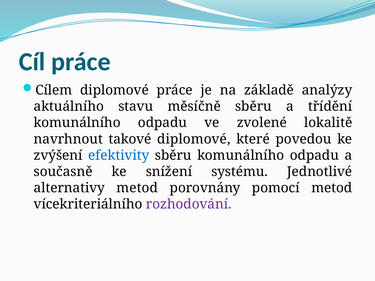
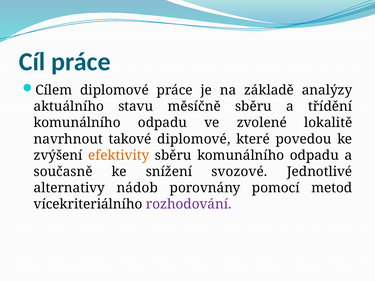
efektivity colour: blue -> orange (119, 155)
systému: systému -> svozové (239, 172)
alternativy metod: metod -> nádob (137, 188)
